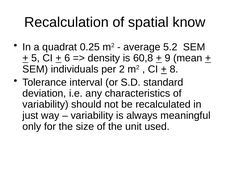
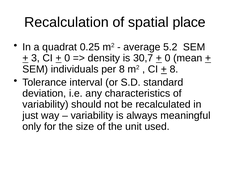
know: know -> place (189, 22)
5: 5 -> 3 (35, 58)
6: 6 -> 0 (67, 58)
60,8: 60,8 -> 30,7 (143, 58)
9: 9 -> 0 (168, 58)
per 2: 2 -> 8 (122, 69)
